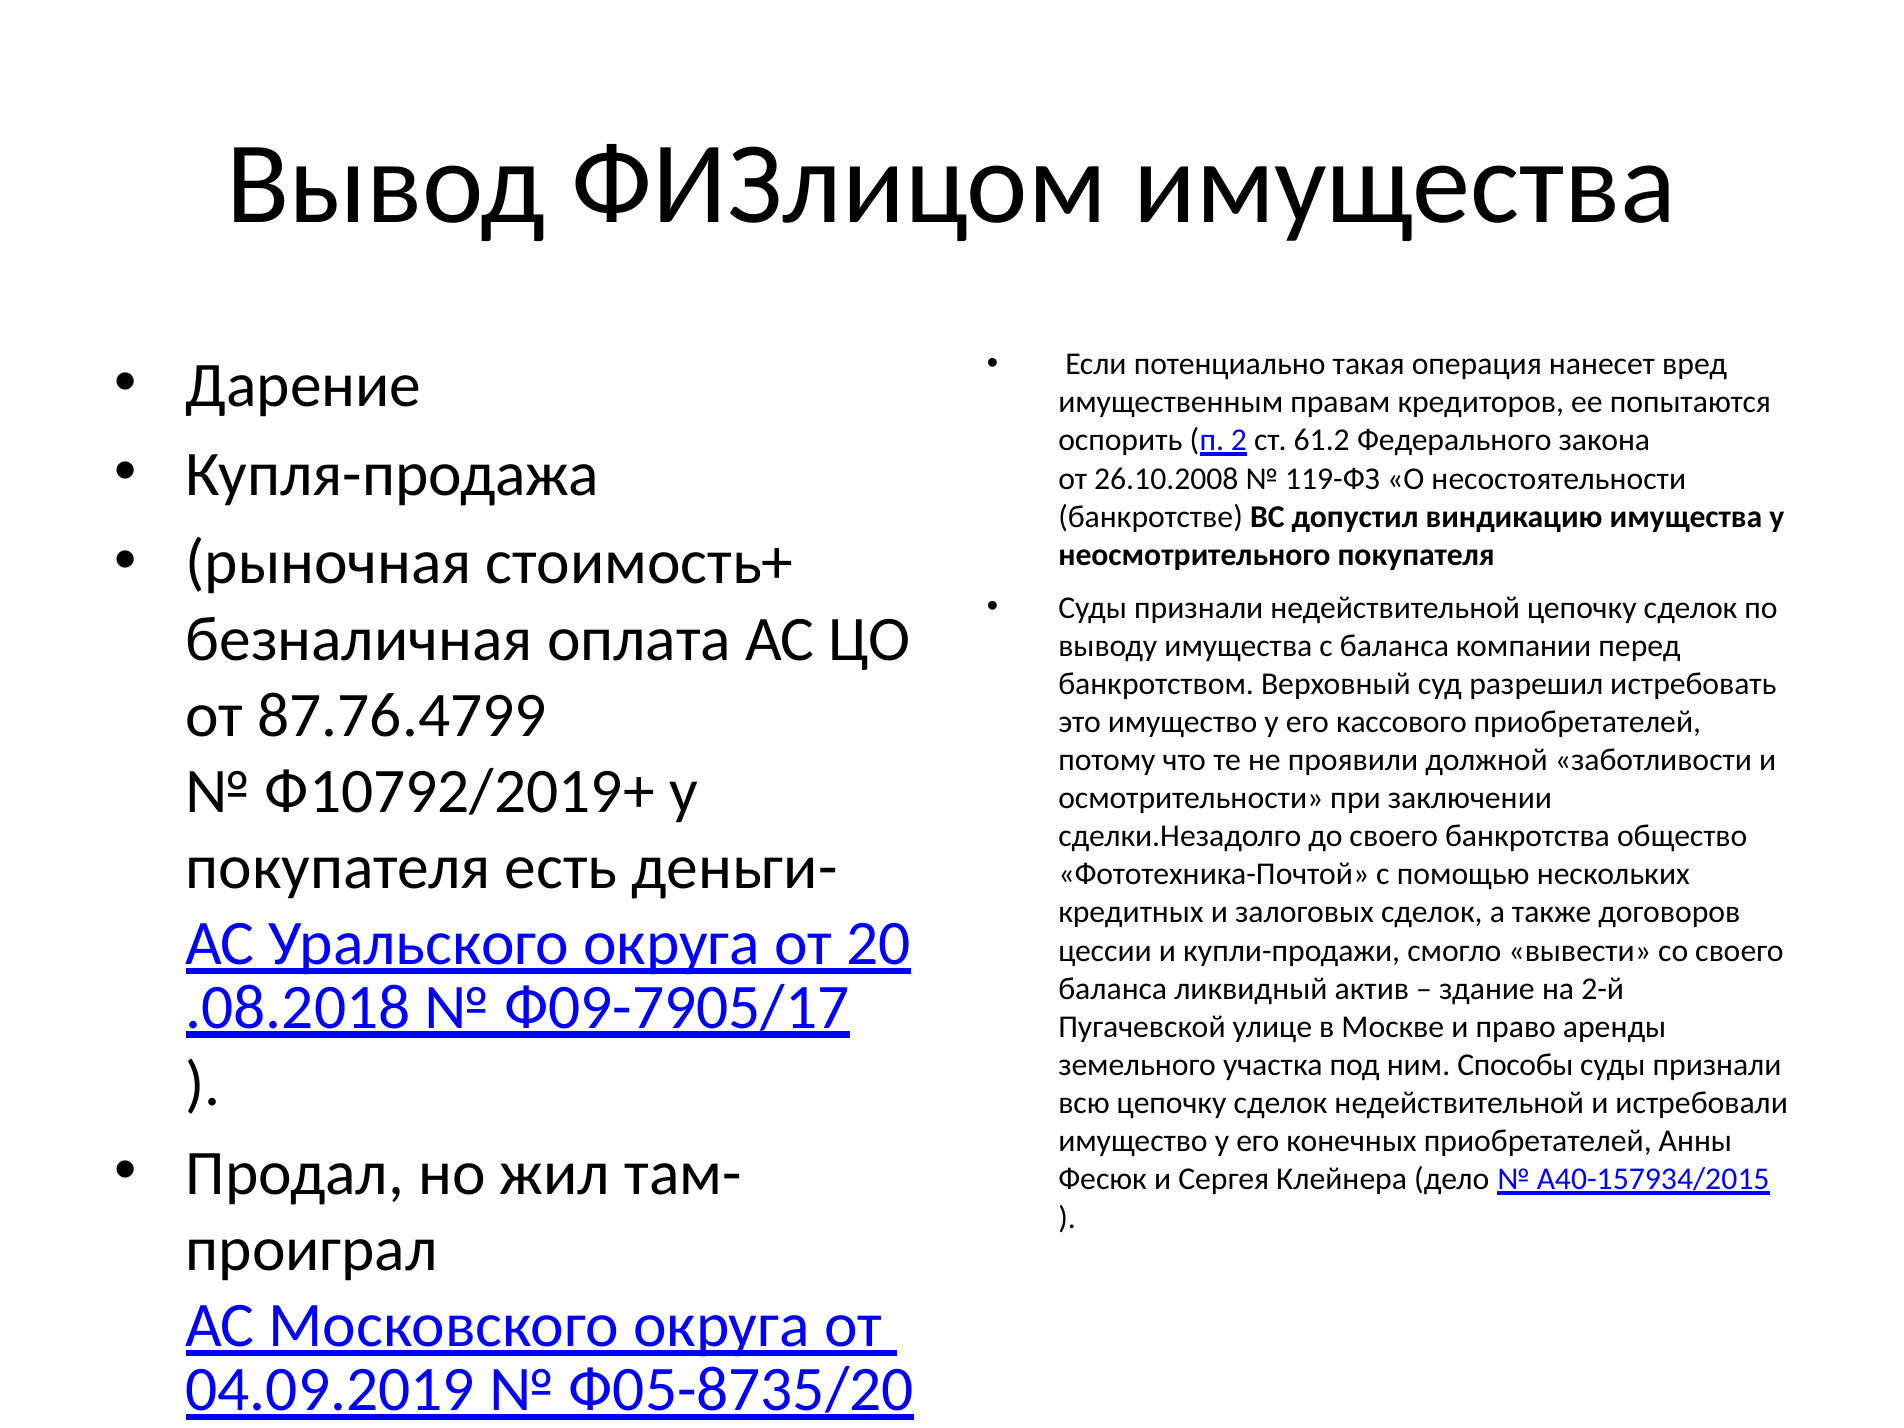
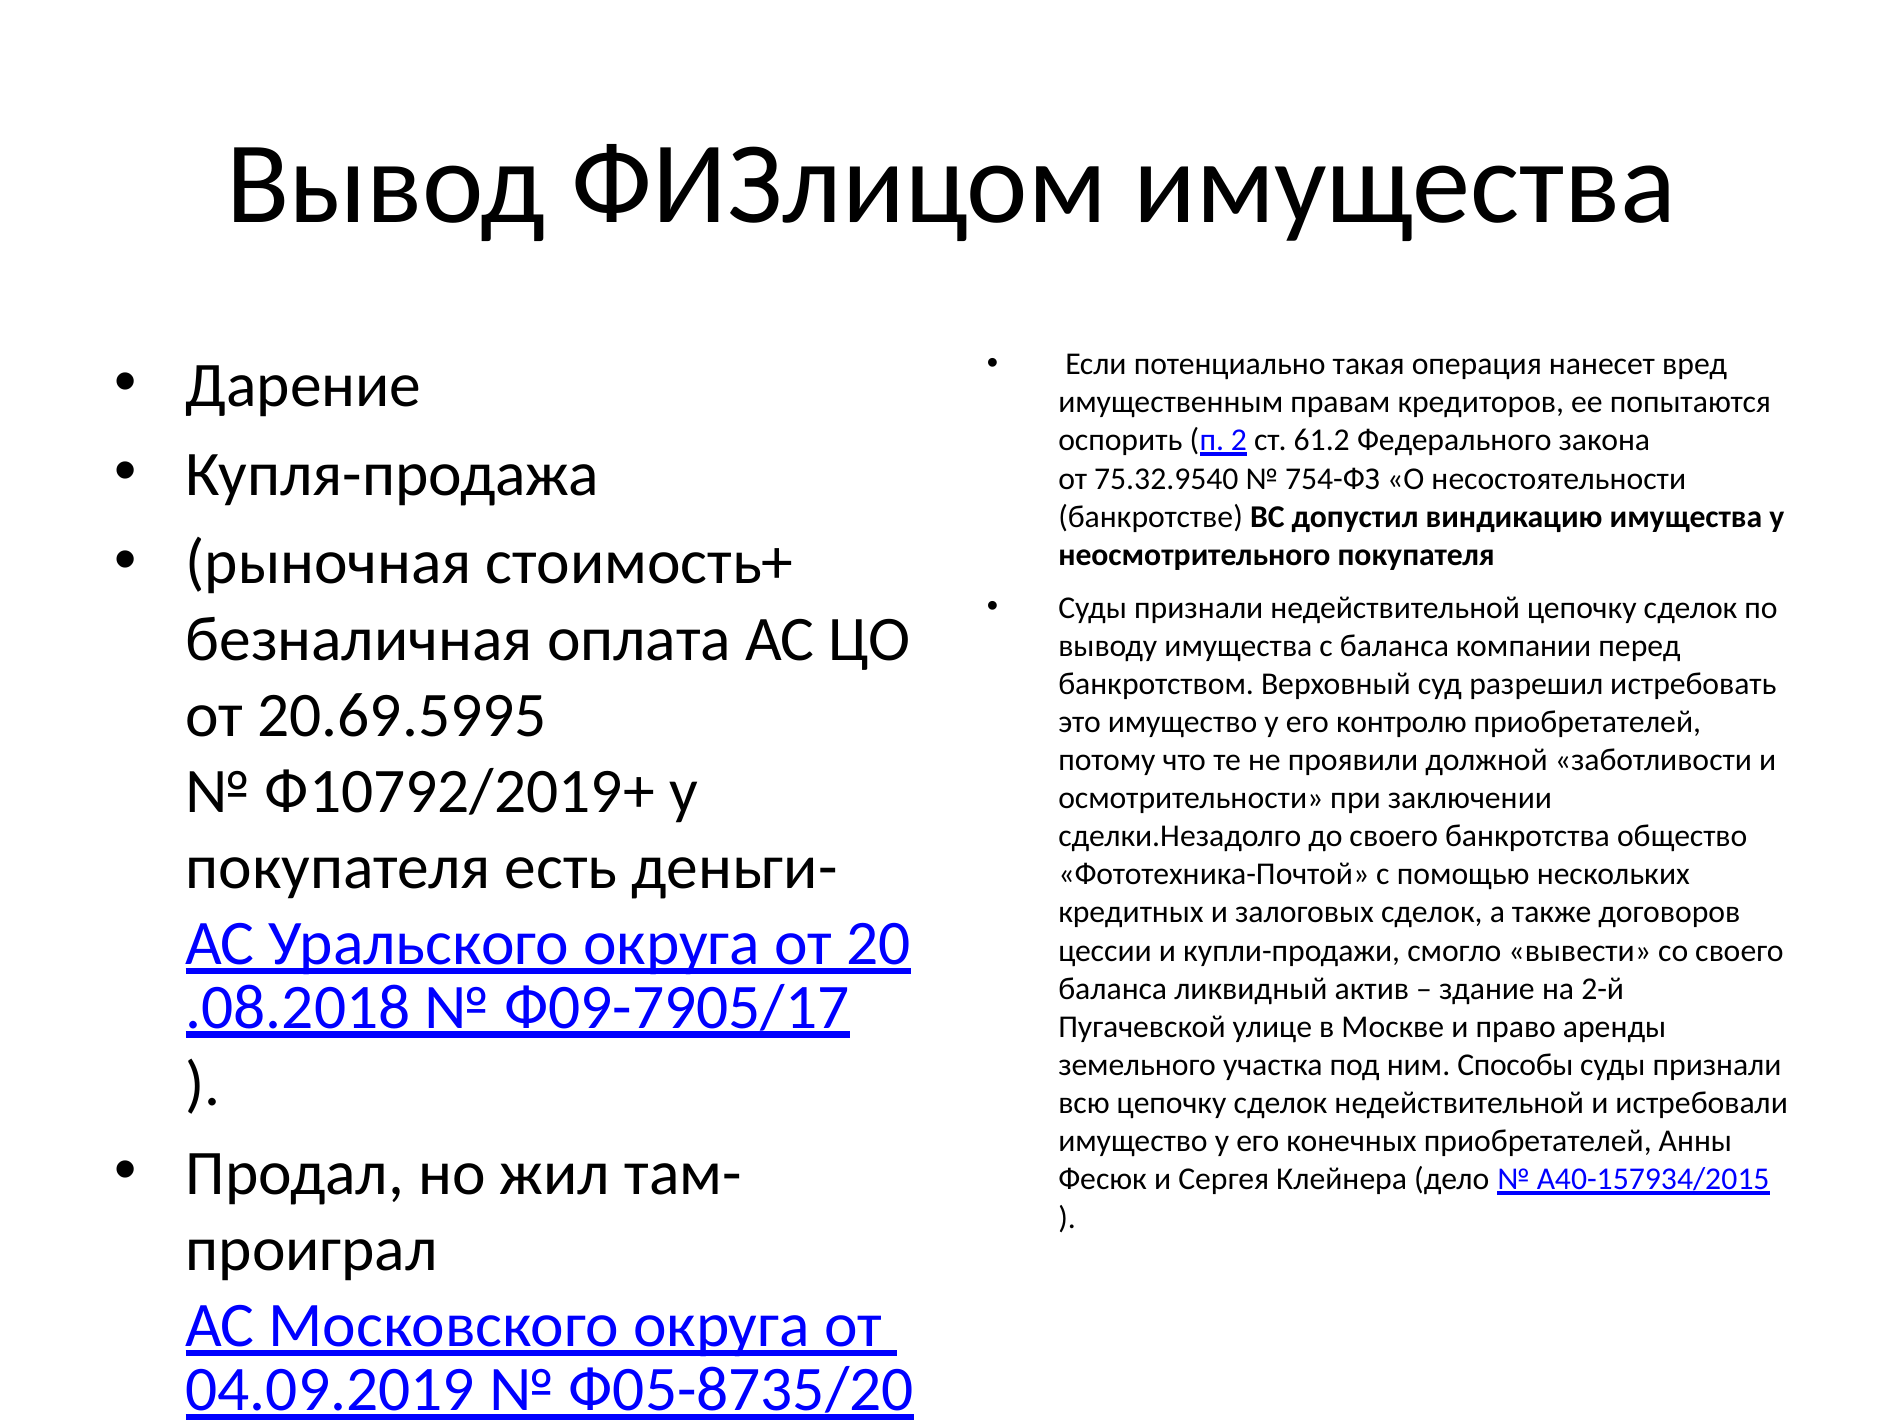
26.10.2008: 26.10.2008 -> 75.32.9540 (1166, 479)
119-ФЗ: 119-ФЗ -> 754-ФЗ (1333, 479)
87.76.4799: 87.76.4799 -> 20.69.5995 (402, 715)
кассового: кассового -> контролю (1401, 722)
